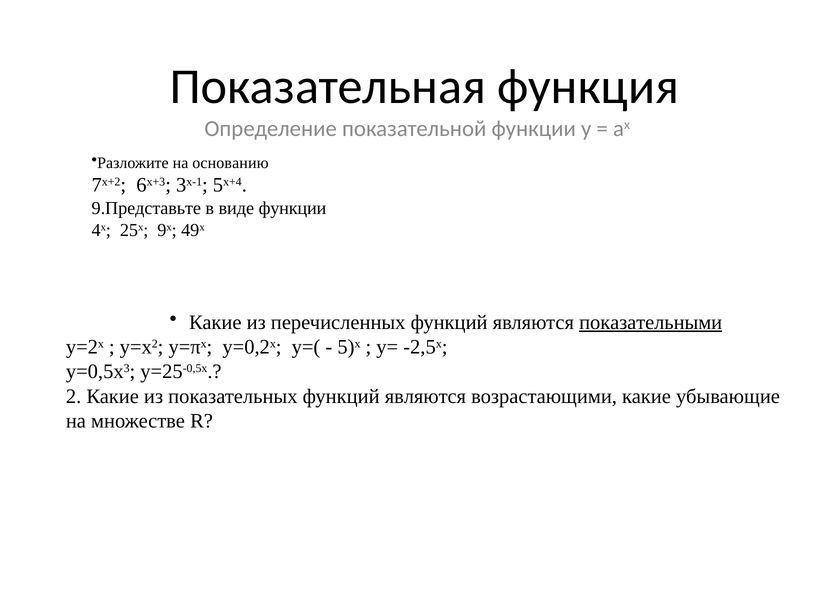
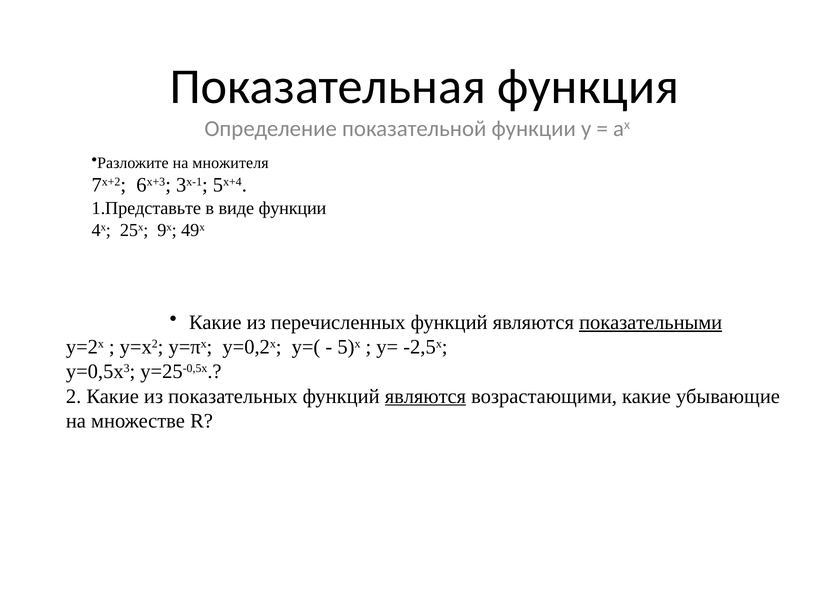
основанию: основанию -> множителя (231, 163)
9.Представьте: 9.Представьте -> 1.Представьте (146, 208)
являются underline: none -> present (425, 396)
